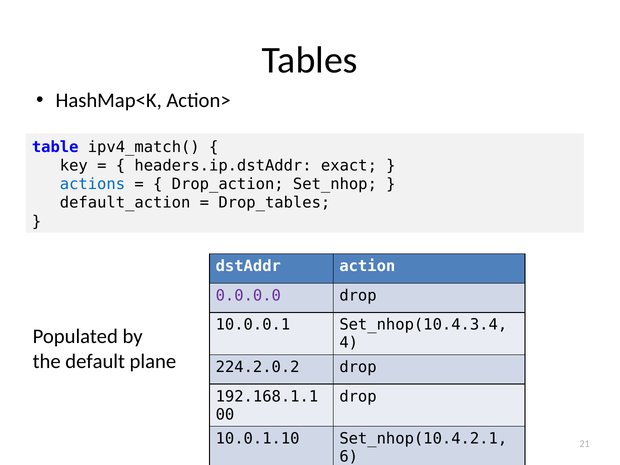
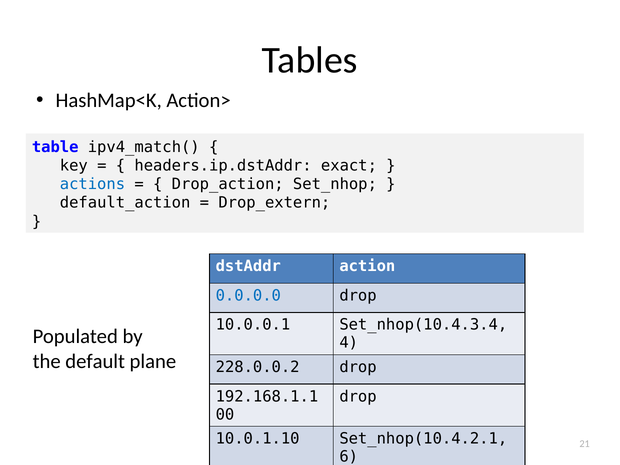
Drop_tables: Drop_tables -> Drop_extern (274, 203)
0.0.0.0 colour: purple -> blue (248, 296)
224.2.0.2: 224.2.0.2 -> 228.0.0.2 (258, 367)
